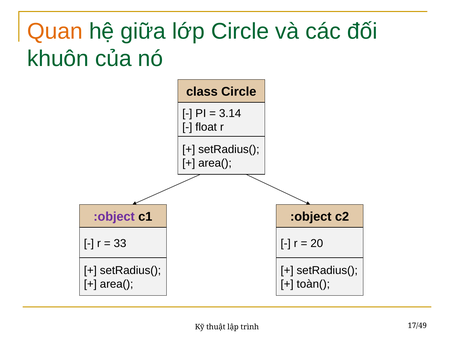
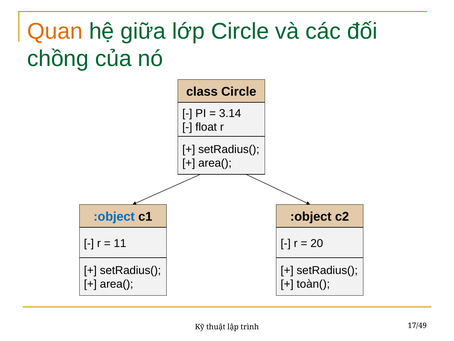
khuôn: khuôn -> chồng (58, 59)
:object colour: purple -> blue (114, 217)
33: 33 -> 11 (120, 243)
